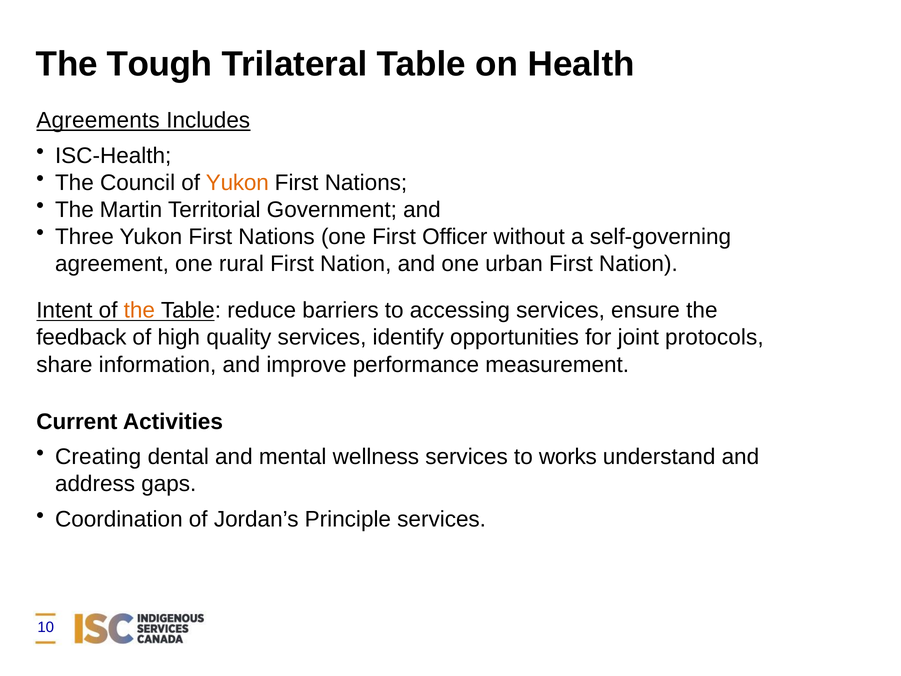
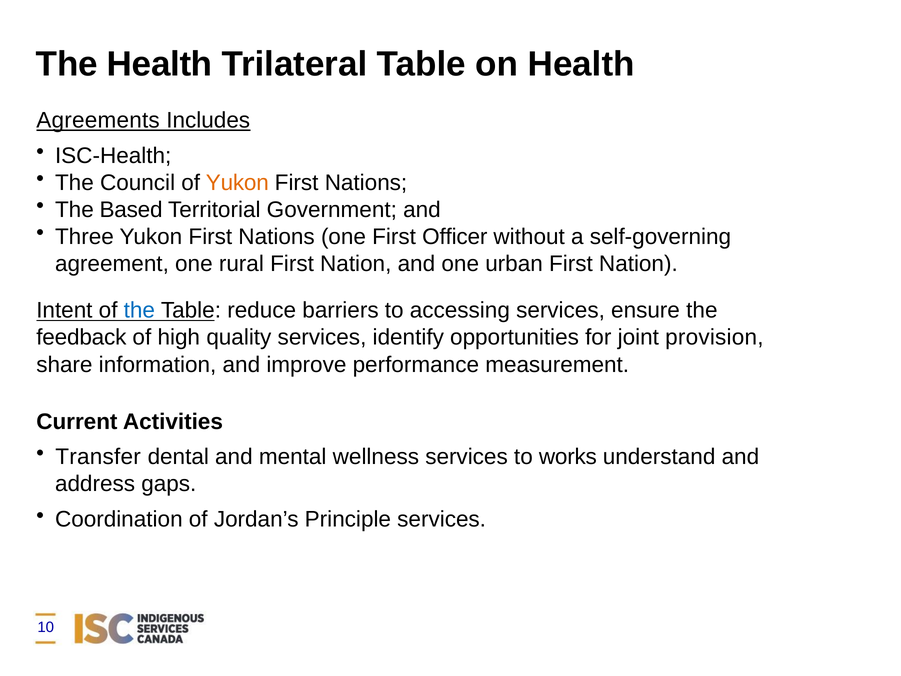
The Tough: Tough -> Health (160, 64)
Martin: Martin -> Based (131, 210)
the colour: orange -> blue (139, 310)
protocols: protocols -> provision (714, 337)
Creating: Creating -> Transfer (98, 457)
